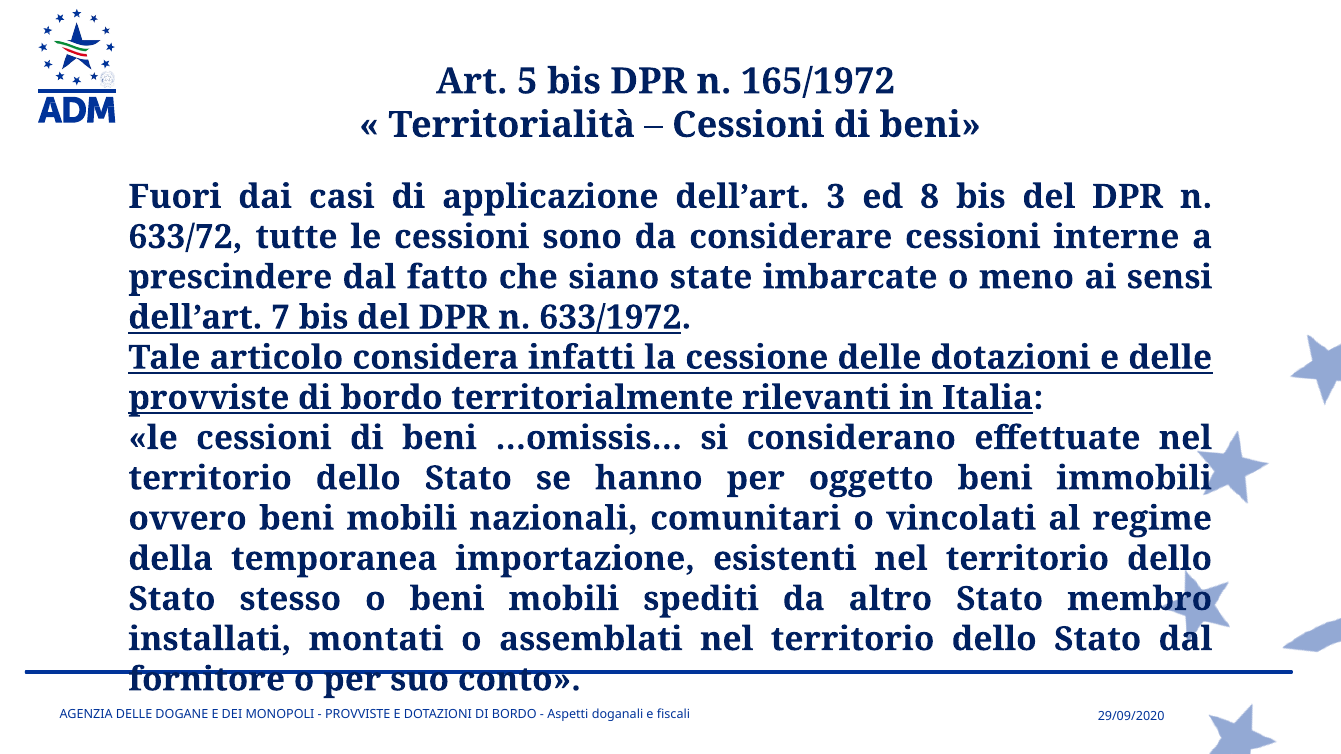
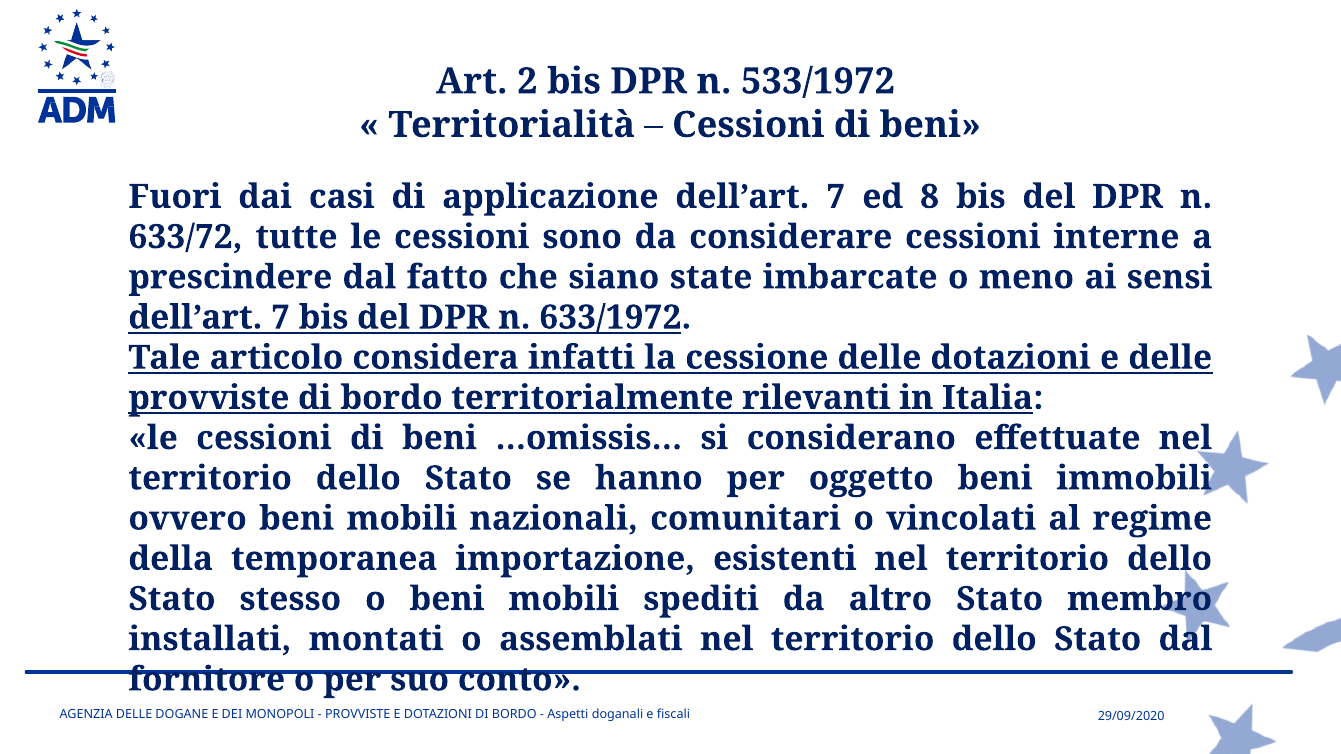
5: 5 -> 2 (527, 81)
165/1972: 165/1972 -> 533/1972 (818, 81)
applicazione dell’art 3: 3 -> 7 (836, 197)
